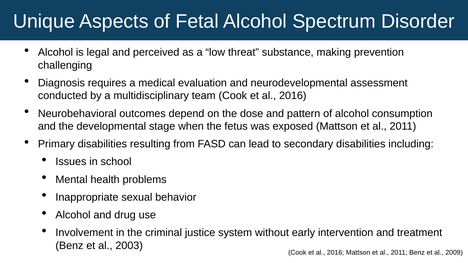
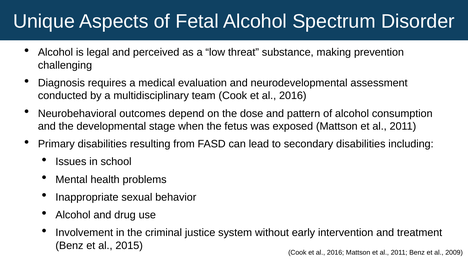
2003: 2003 -> 2015 (129, 246)
